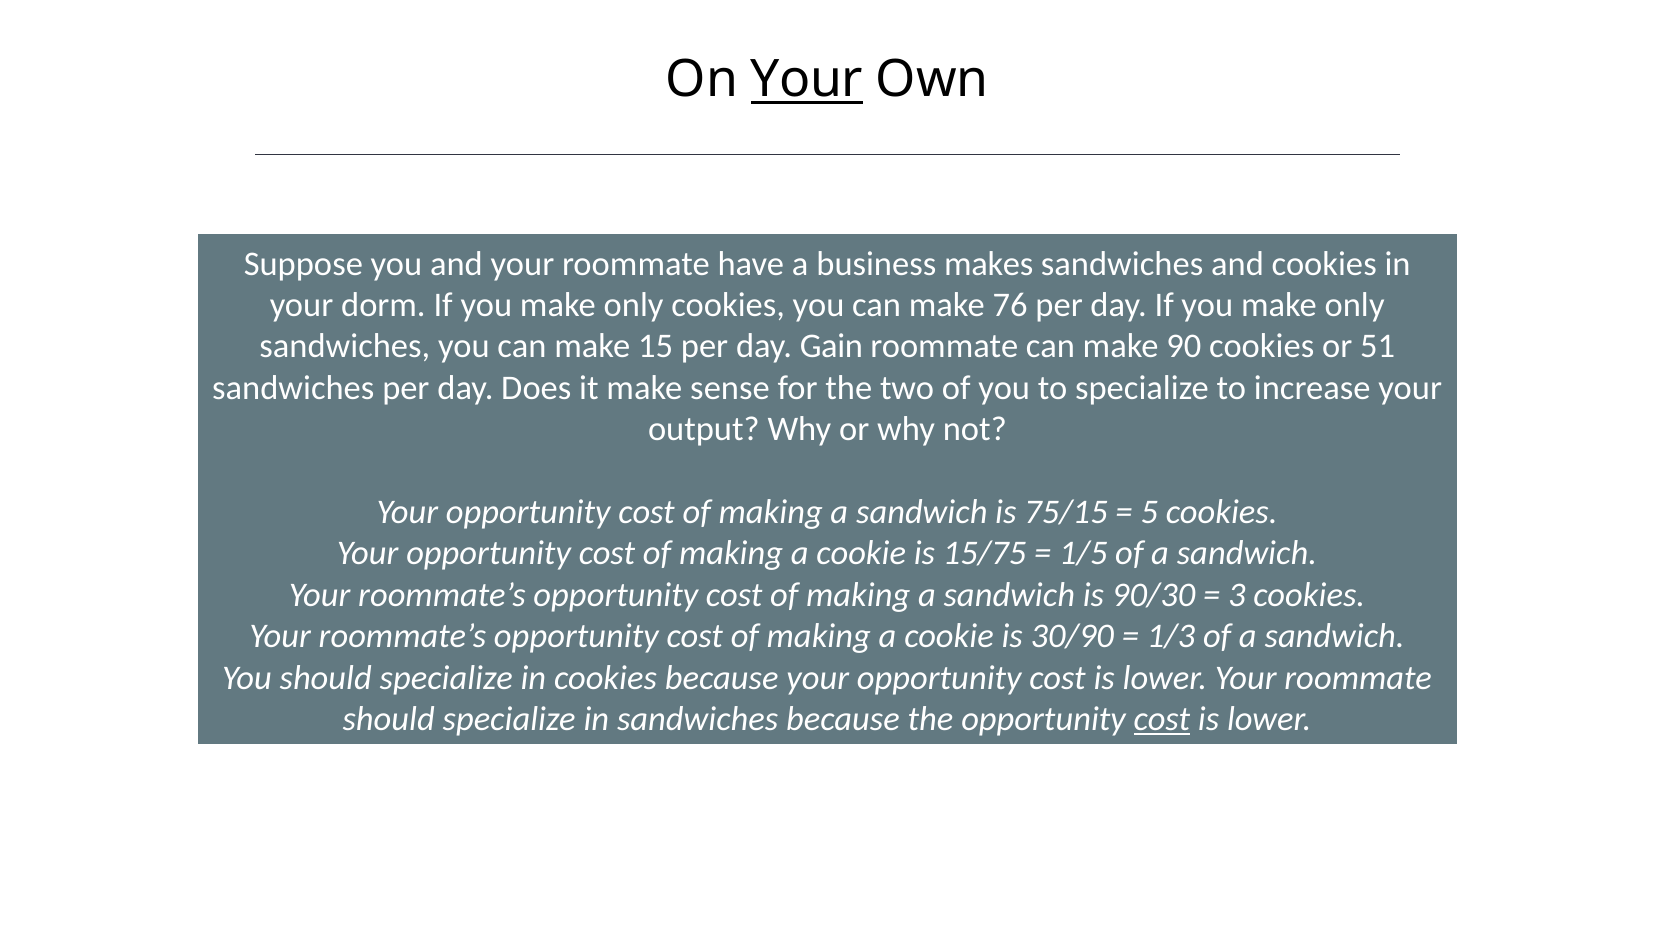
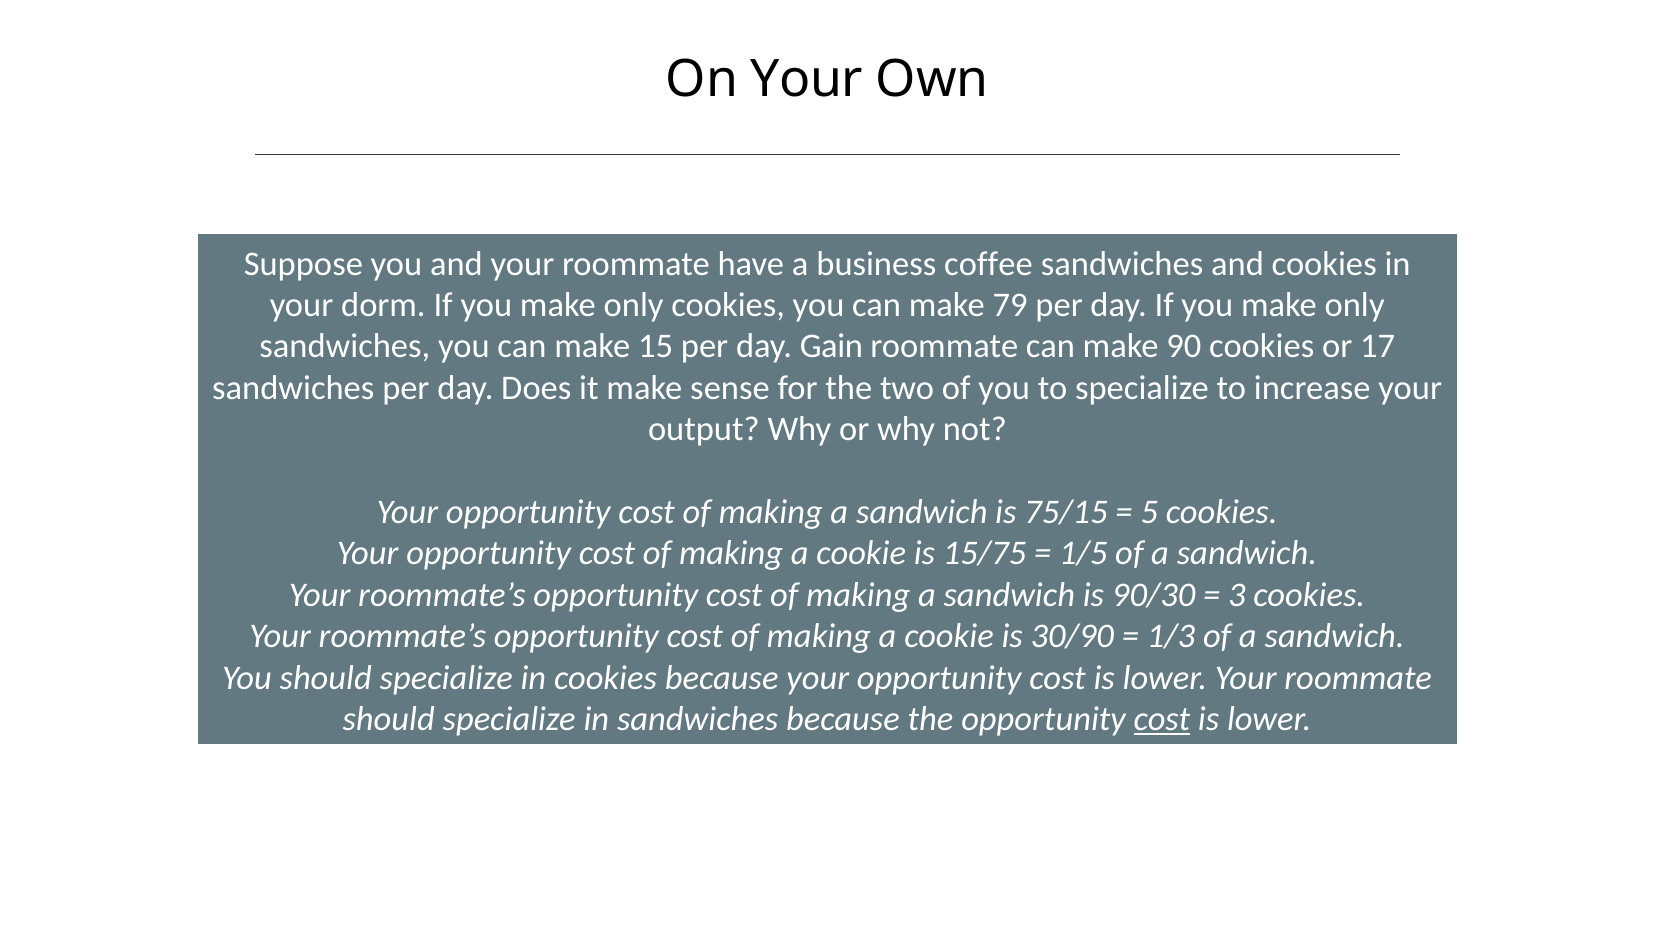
Your underline: present -> none (807, 80)
makes: makes -> coffee (988, 264)
76: 76 -> 79 (1010, 305)
51: 51 -> 17 (1378, 347)
